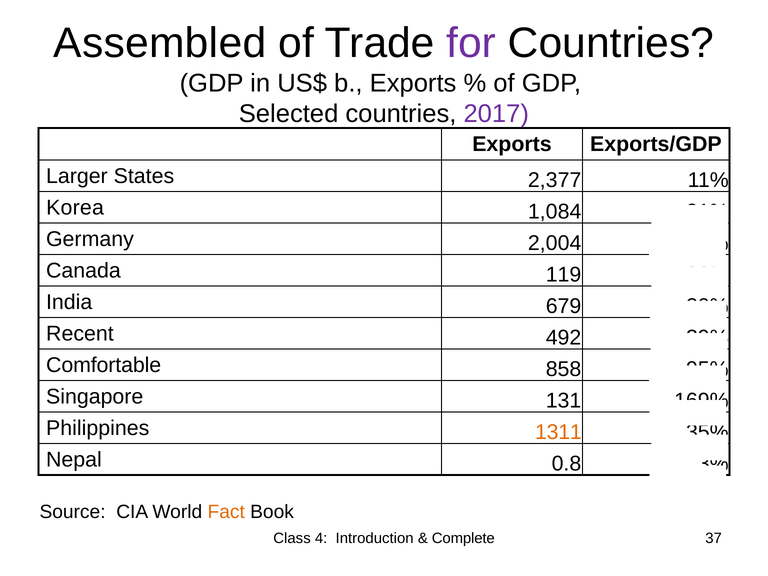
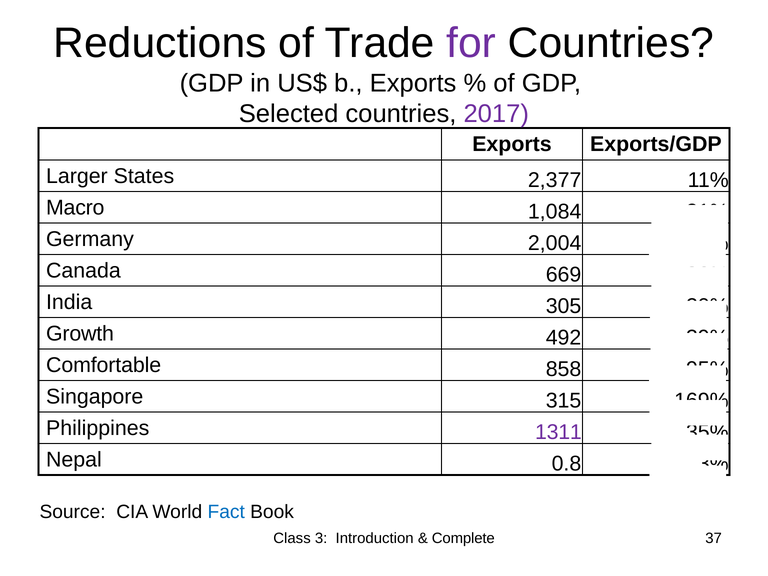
Assembled: Assembled -> Reductions (160, 43)
Korea: Korea -> Macro (75, 208)
119: 119 -> 669 (564, 274)
679: 679 -> 305 (564, 306)
Recent: Recent -> Growth (80, 334)
131: 131 -> 315 (564, 401)
1311 colour: orange -> purple (558, 432)
Fact colour: orange -> blue (226, 512)
4: 4 -> 3 (321, 538)
